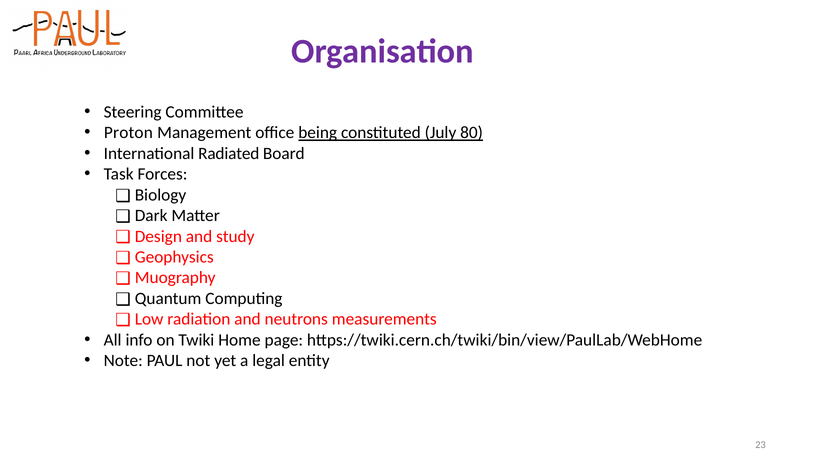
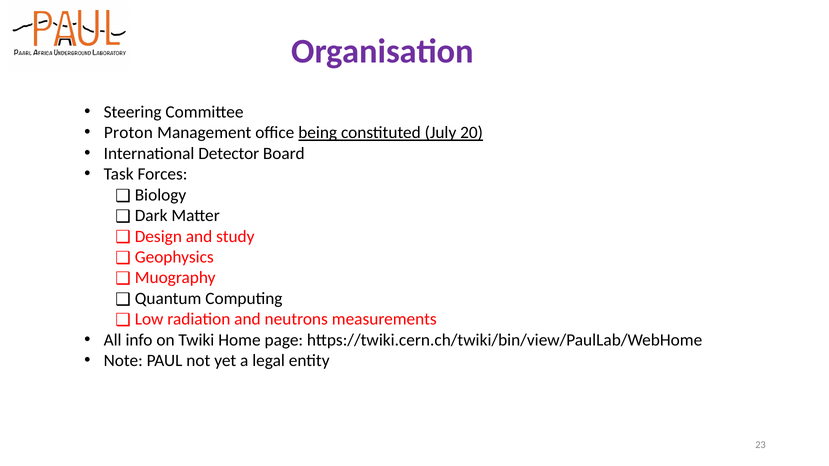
80: 80 -> 20 (472, 133)
Radiated: Radiated -> Detector (229, 154)
